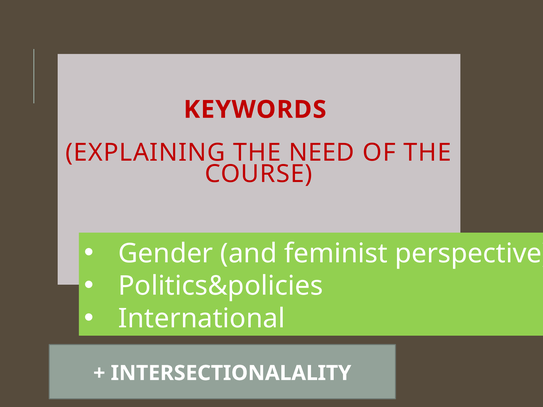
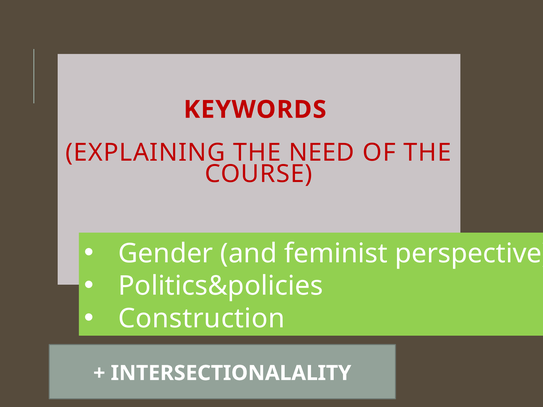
International: International -> Construction (202, 319)
